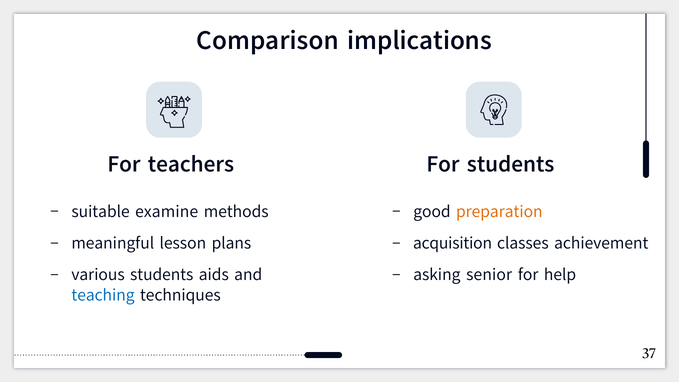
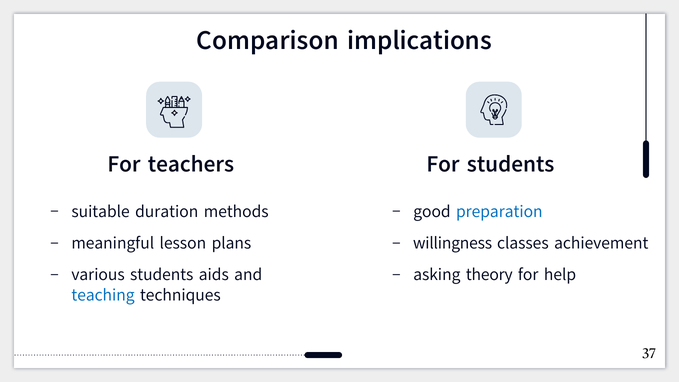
examine: examine -> duration (167, 211)
preparation colour: orange -> blue (499, 211)
acquisition: acquisition -> willingness (453, 243)
senior: senior -> theory (489, 275)
